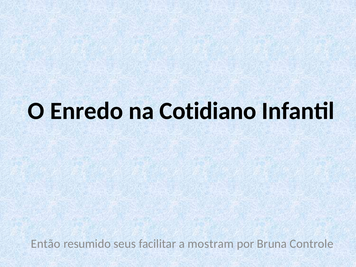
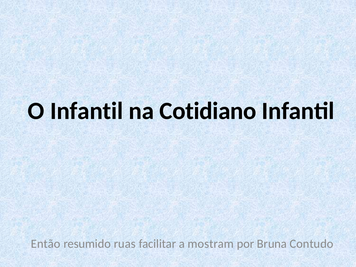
O Enredo: Enredo -> Infantil (87, 111)
seus: seus -> ruas (125, 244)
Controle: Controle -> Contudo (312, 244)
